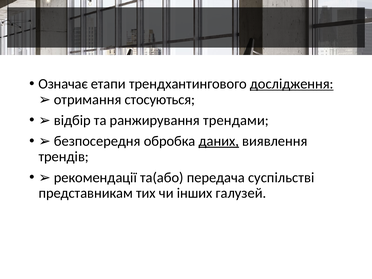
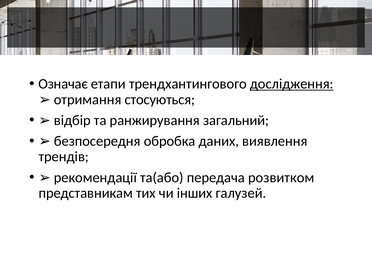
трендами: трендами -> загальний (236, 120)
даних underline: present -> none (219, 141)
суспільстві: суспільстві -> розвитком (281, 178)
